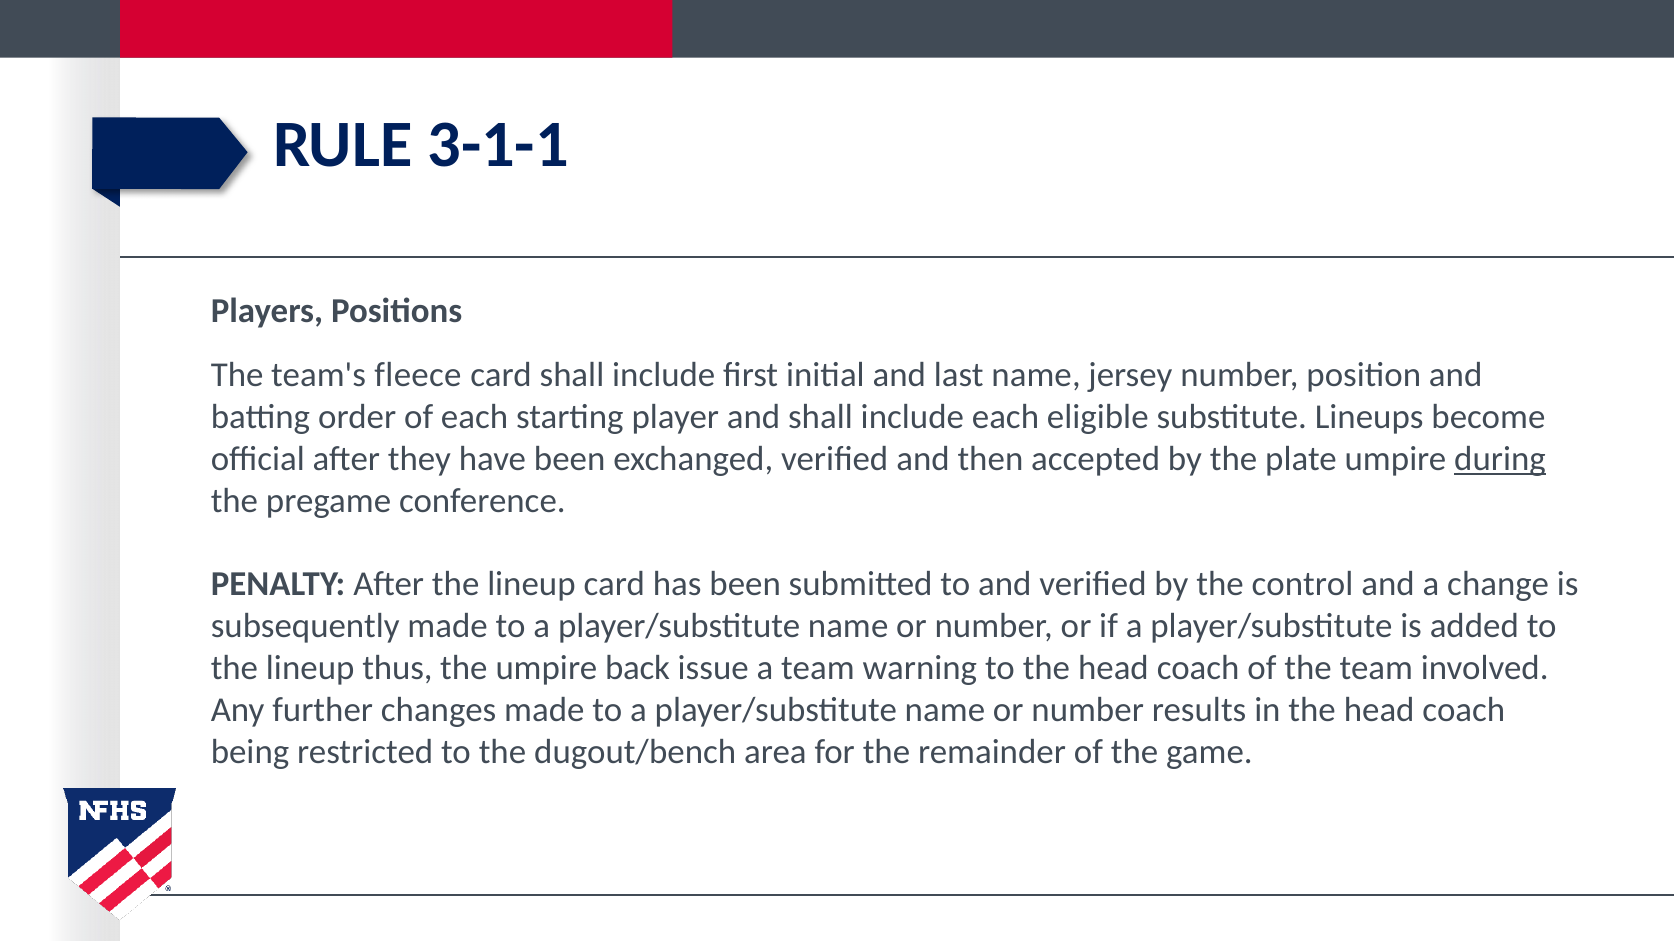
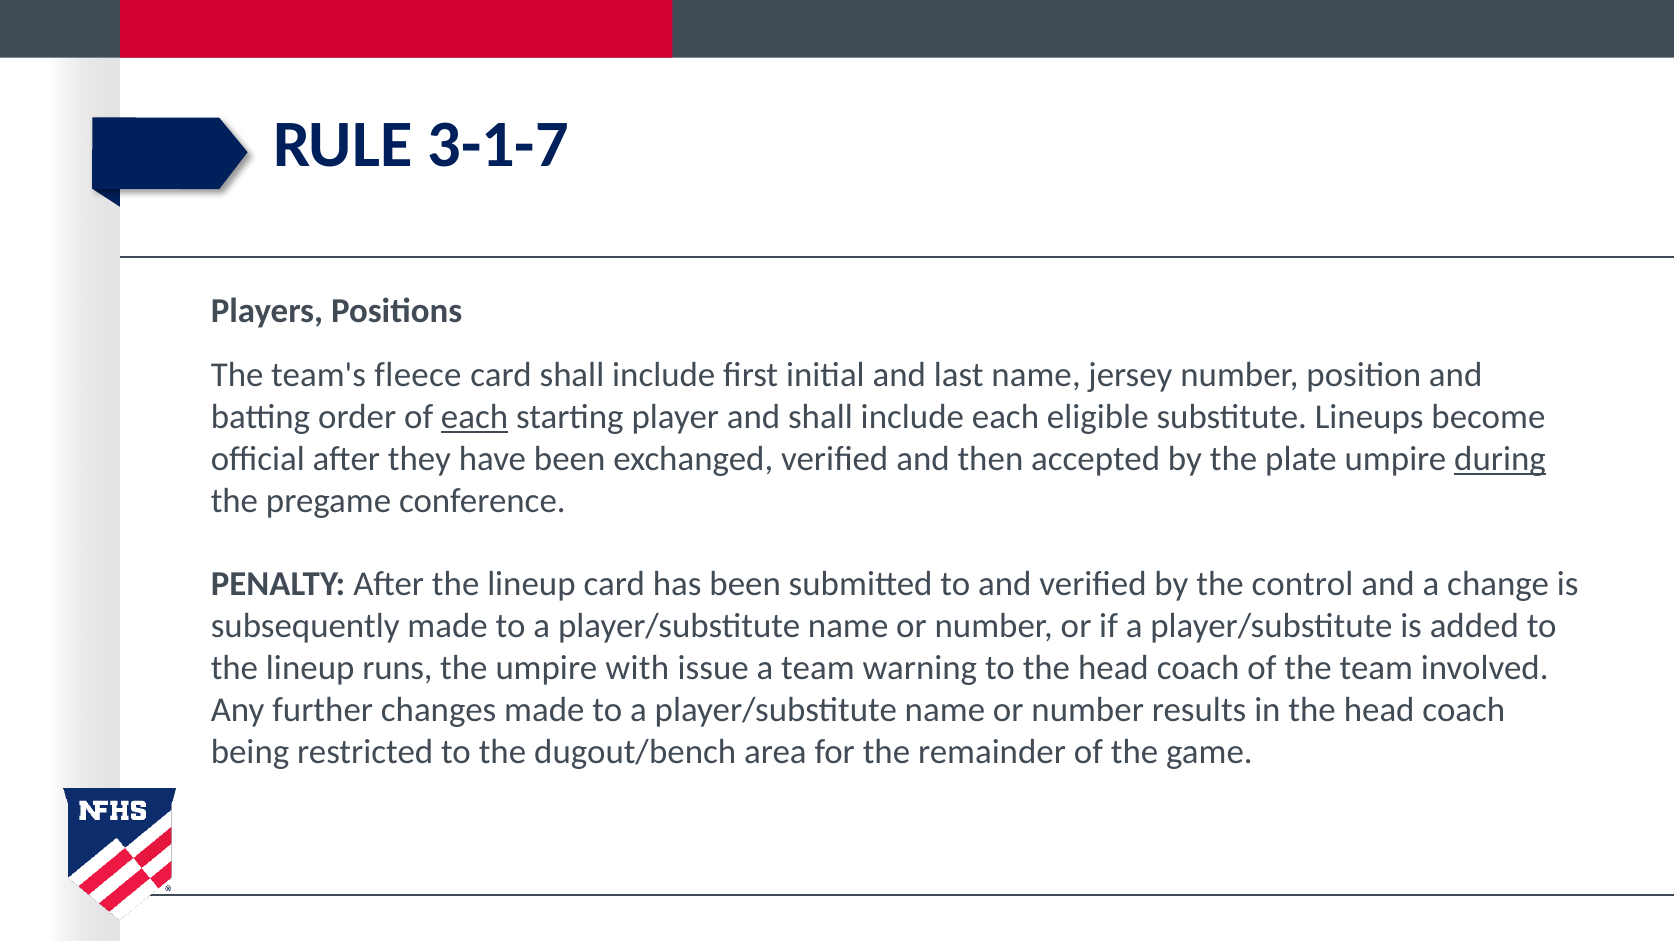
3-1-1: 3-1-1 -> 3-1-7 (498, 144)
each underline: none -> present (475, 417)
thus: thus -> runs (397, 668)
back: back -> with (637, 668)
